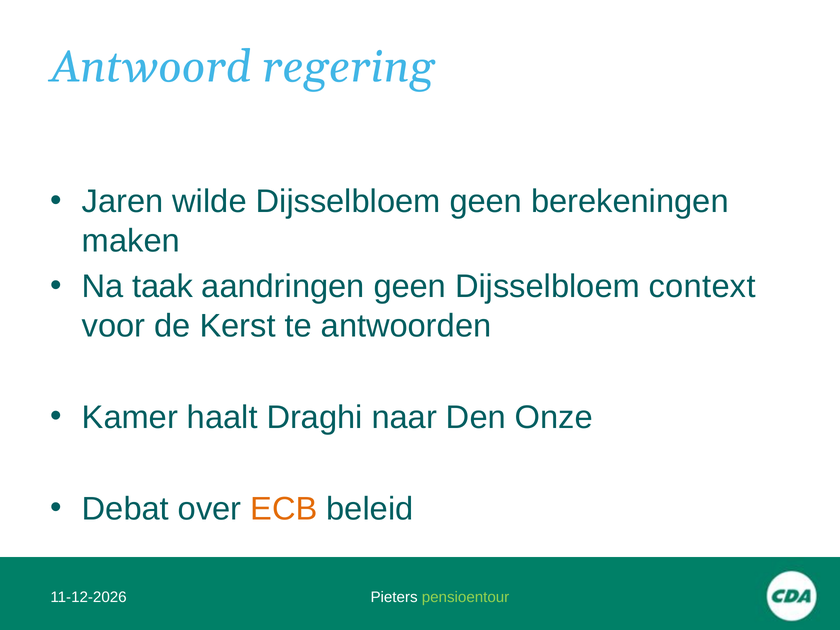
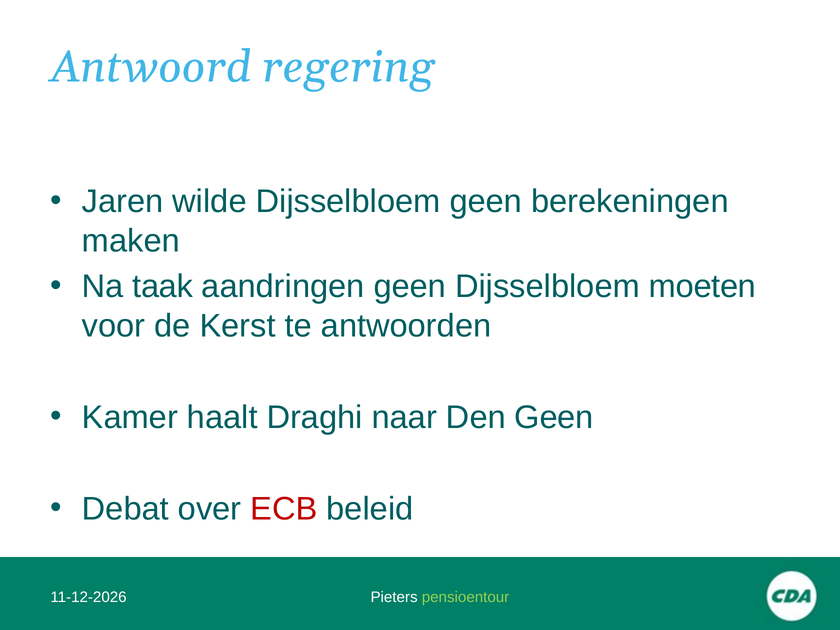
context: context -> moeten (702, 287)
Den Onze: Onze -> Geen (554, 417)
ECB colour: orange -> red (284, 509)
